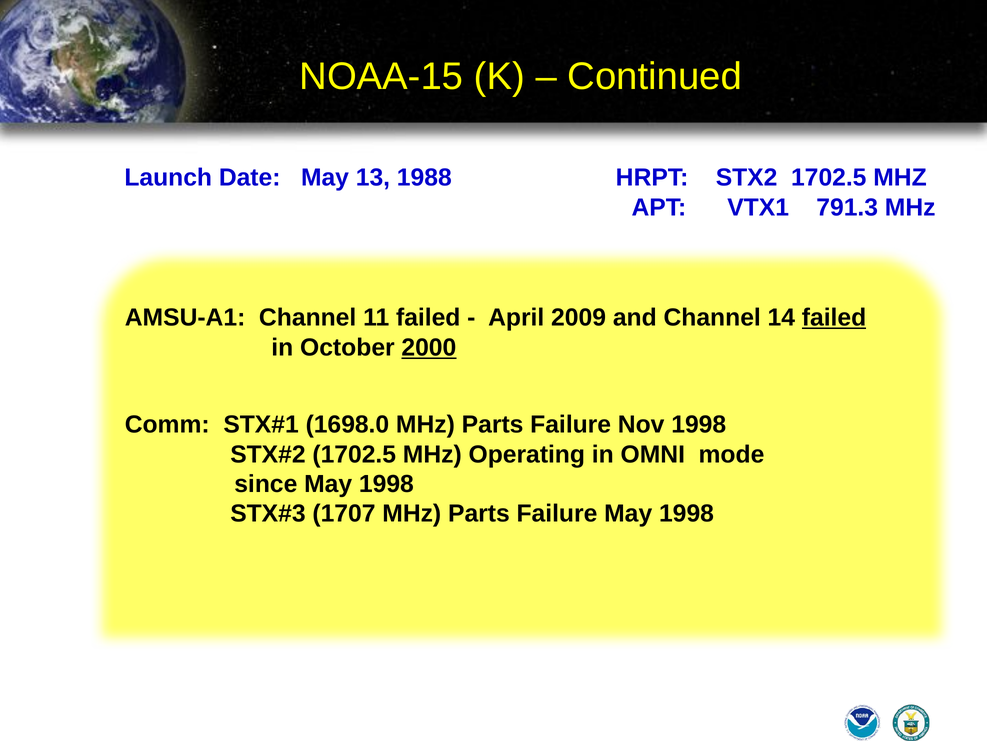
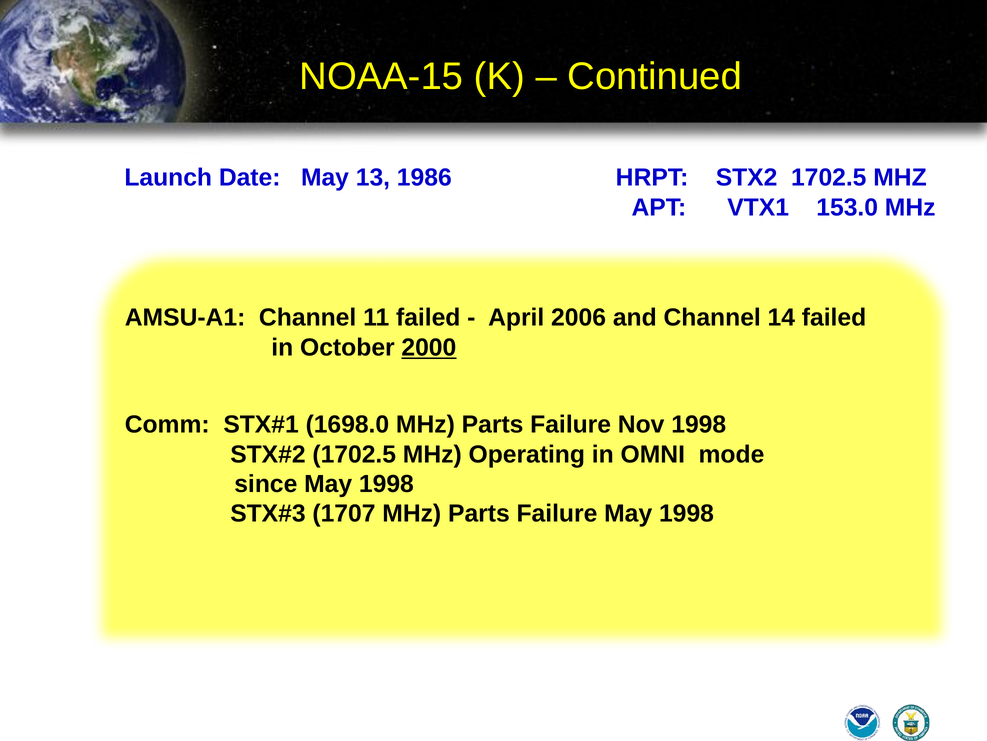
1988: 1988 -> 1986 (424, 178)
791.3: 791.3 -> 153.0 (847, 207)
2009: 2009 -> 2006 (579, 317)
failed underline: present -> none (834, 317)
